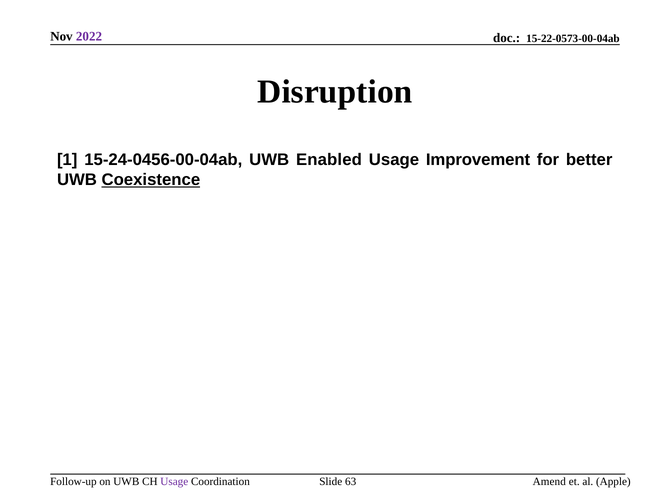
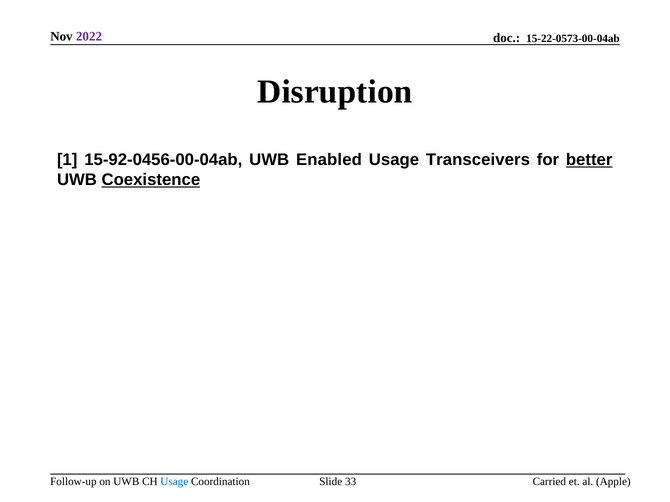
15-24-0456-00-04ab: 15-24-0456-00-04ab -> 15-92-0456-00-04ab (163, 160)
Improvement: Improvement -> Transceivers (478, 160)
better underline: none -> present (589, 160)
Usage colour: purple -> blue (174, 482)
Amend: Amend -> Carried (549, 482)
63: 63 -> 33 (351, 482)
